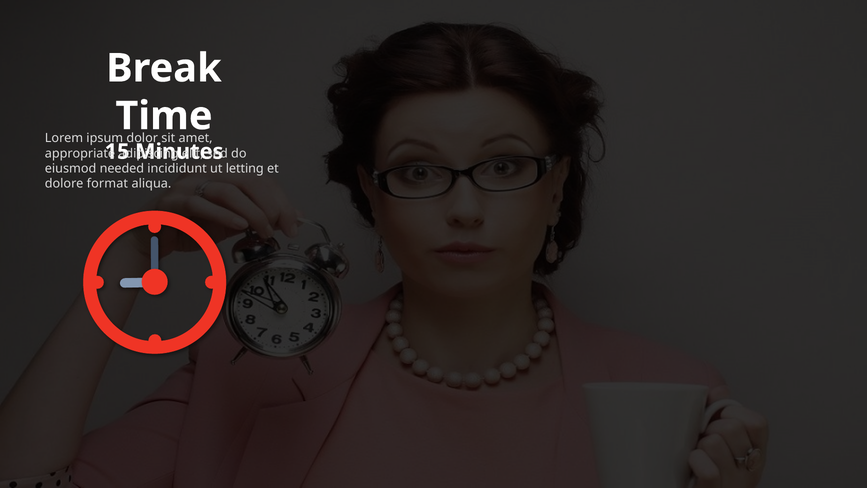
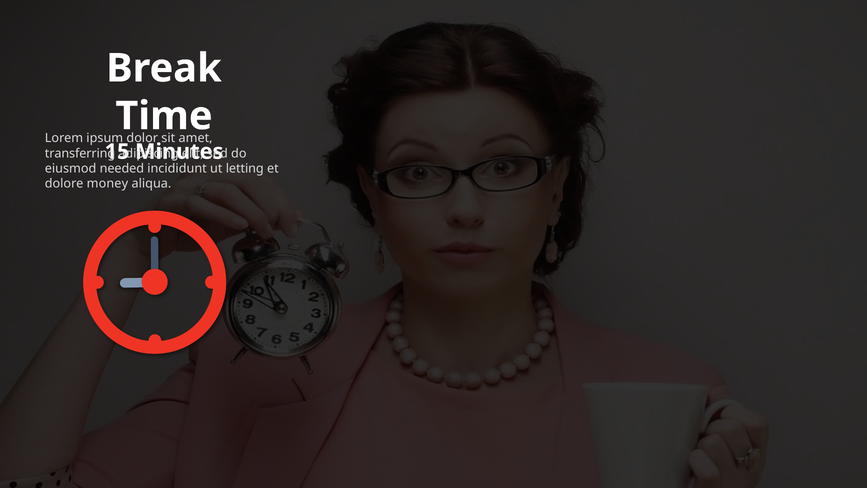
appropriate: appropriate -> transferring (80, 153)
format: format -> money (107, 184)
